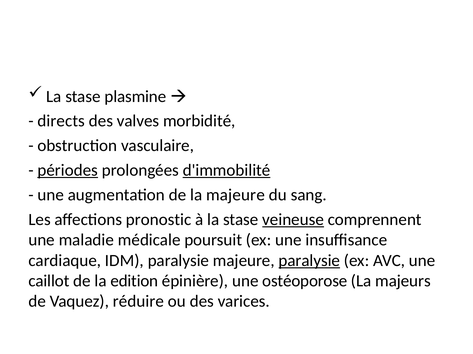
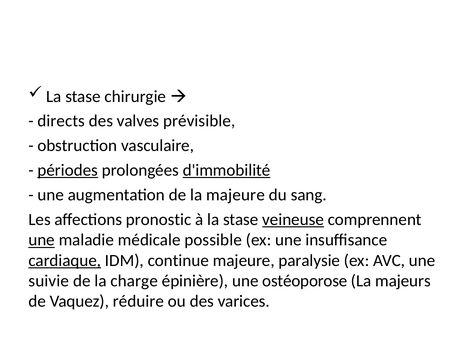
plasmine: plasmine -> chirurgie (135, 97)
morbidité: morbidité -> prévisible (199, 121)
une underline: none -> present (42, 241)
poursuit: poursuit -> possible (213, 241)
cardiaque underline: none -> present (65, 261)
IDM paralysie: paralysie -> continue (178, 261)
paralysie underline: present -> none (309, 261)
caillot: caillot -> suivie (49, 281)
edition: edition -> charge (134, 281)
